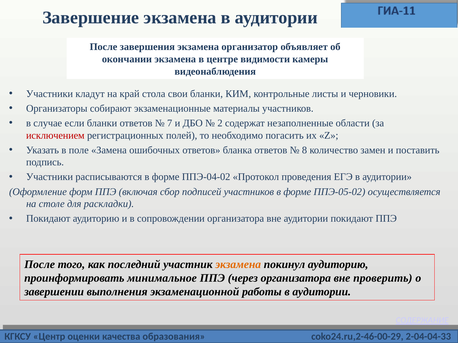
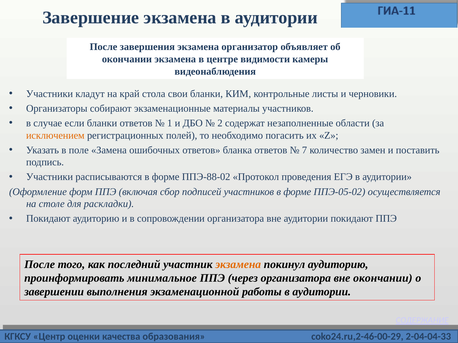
7: 7 -> 1 (170, 123)
исключением colour: red -> orange (55, 136)
8: 8 -> 7 (305, 150)
ППЭ-04-02: ППЭ-04-02 -> ППЭ-88-02 (206, 177)
вне проверить: проверить -> окончании (383, 278)
